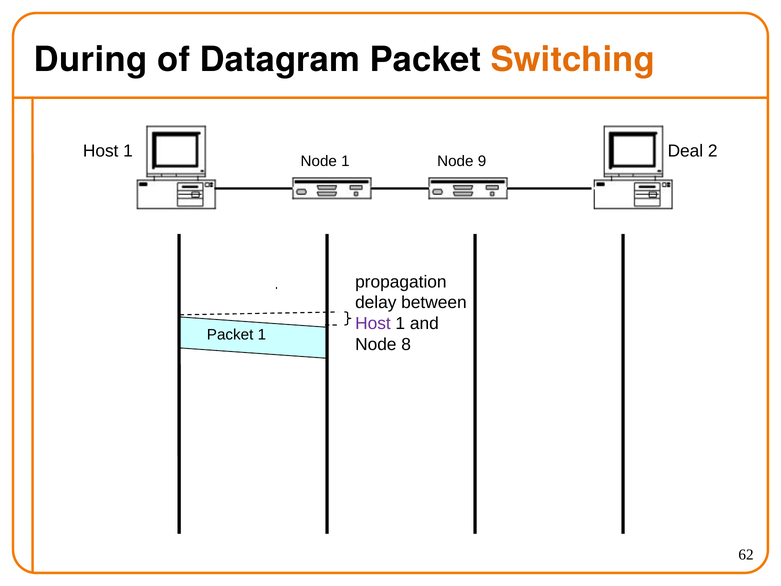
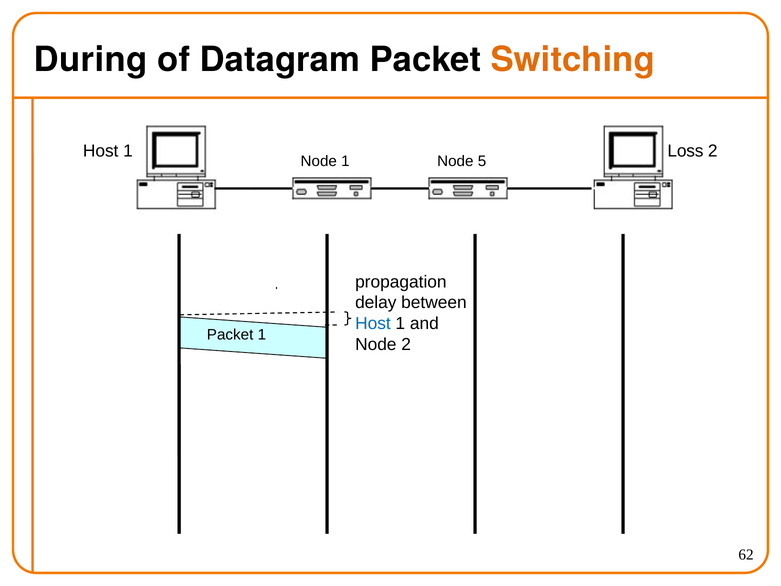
Deal: Deal -> Loss (685, 151)
9: 9 -> 5 (482, 161)
Host colour: purple -> blue (373, 323)
Node 8: 8 -> 2 (406, 344)
